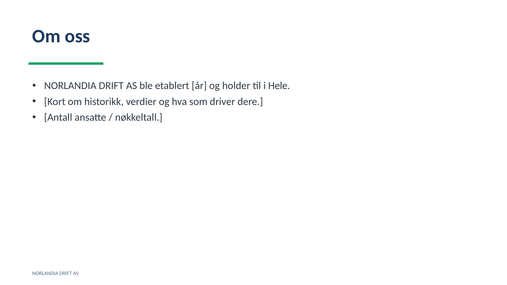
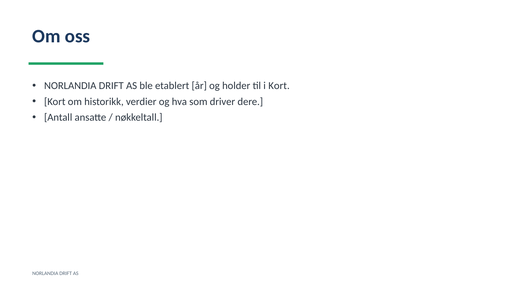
i Hele: Hele -> Kort (279, 86)
